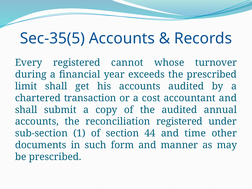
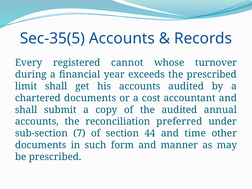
chartered transaction: transaction -> documents (90, 98)
reconciliation registered: registered -> preferred (179, 122)
1: 1 -> 7 (79, 133)
